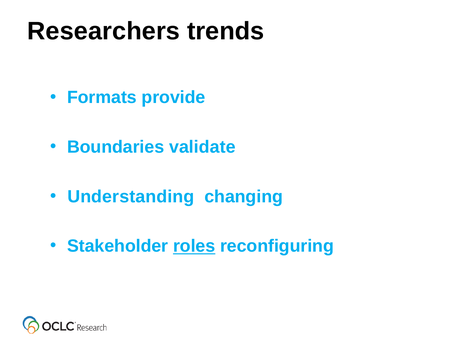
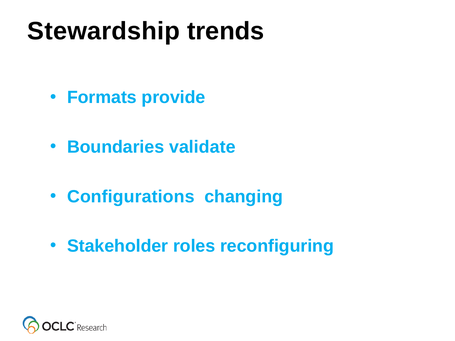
Researchers: Researchers -> Stewardship (104, 31)
Understanding: Understanding -> Configurations (131, 197)
roles underline: present -> none (194, 246)
